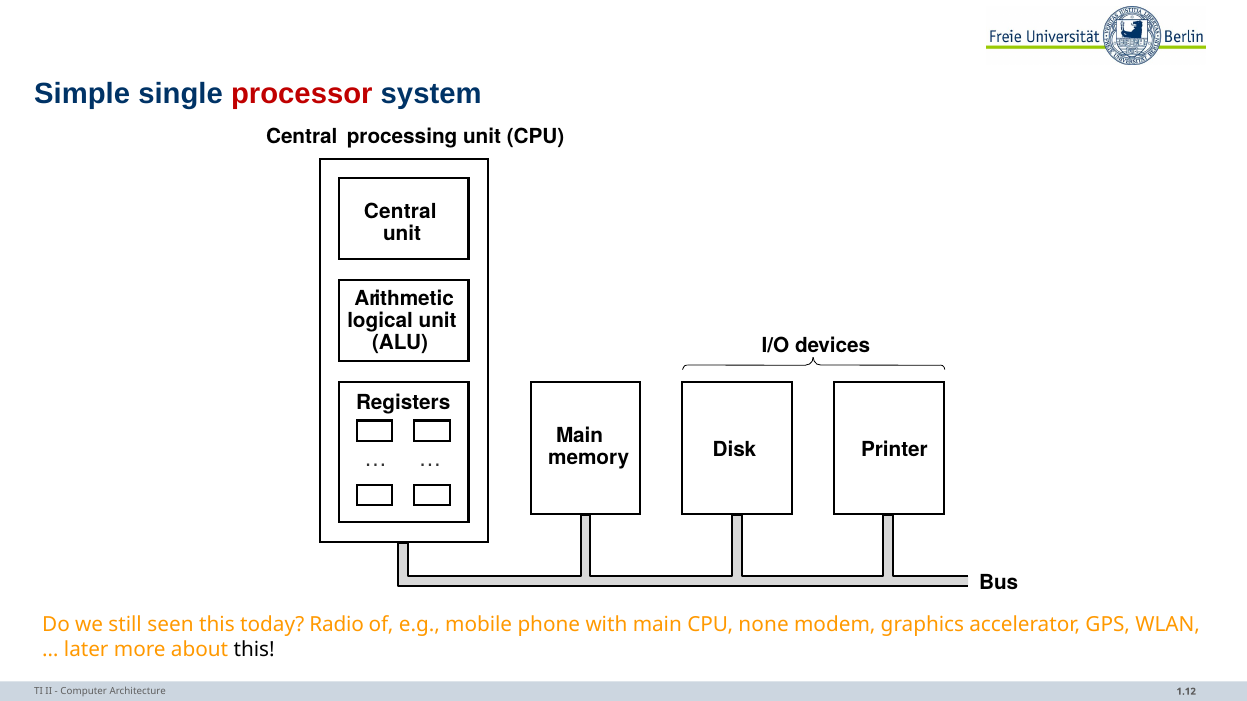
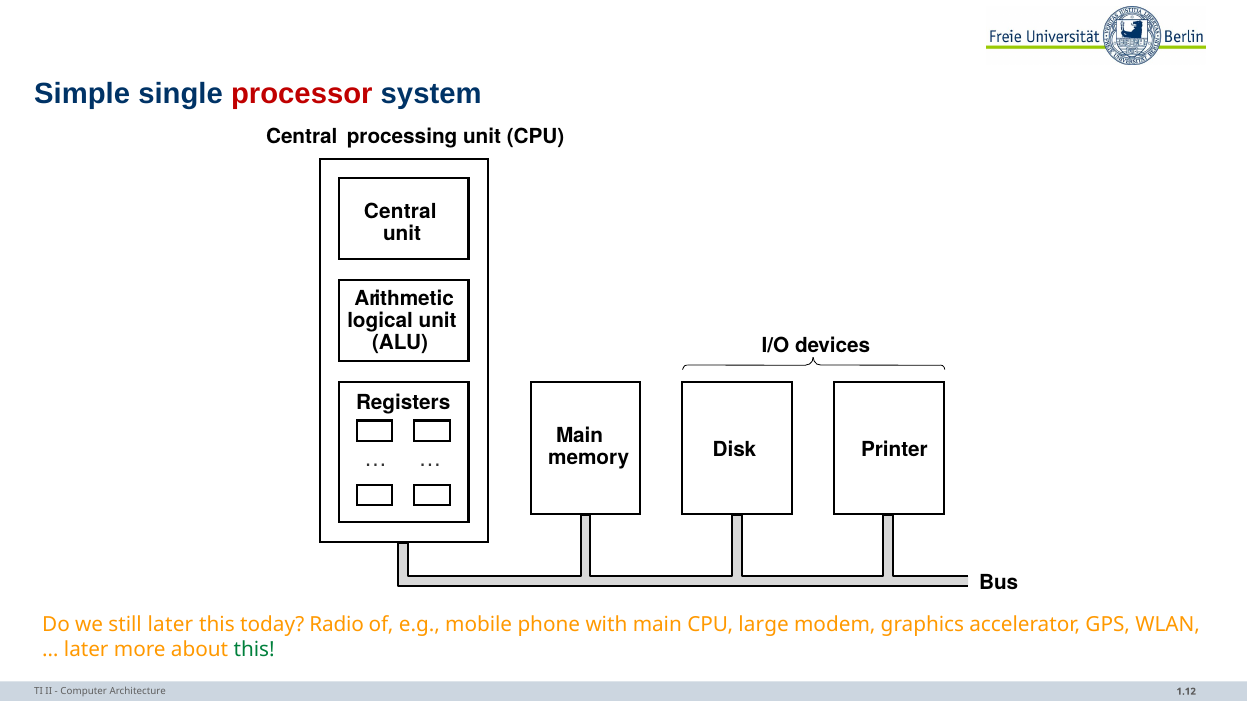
still seen: seen -> later (170, 625)
none: none -> large (764, 625)
this colour: black -> green (254, 650)
